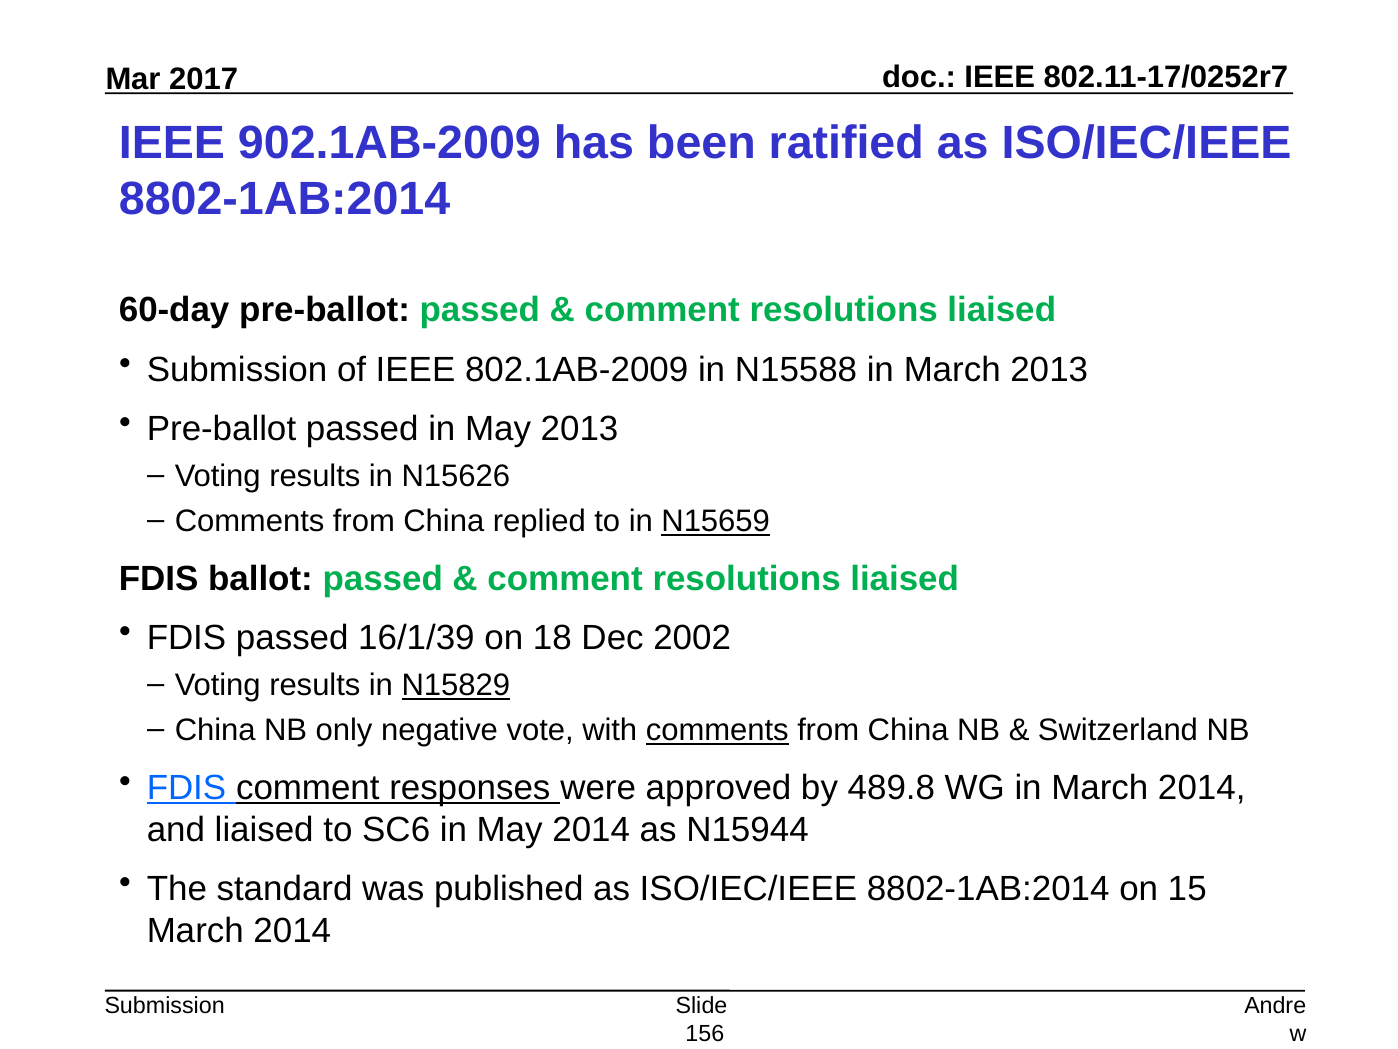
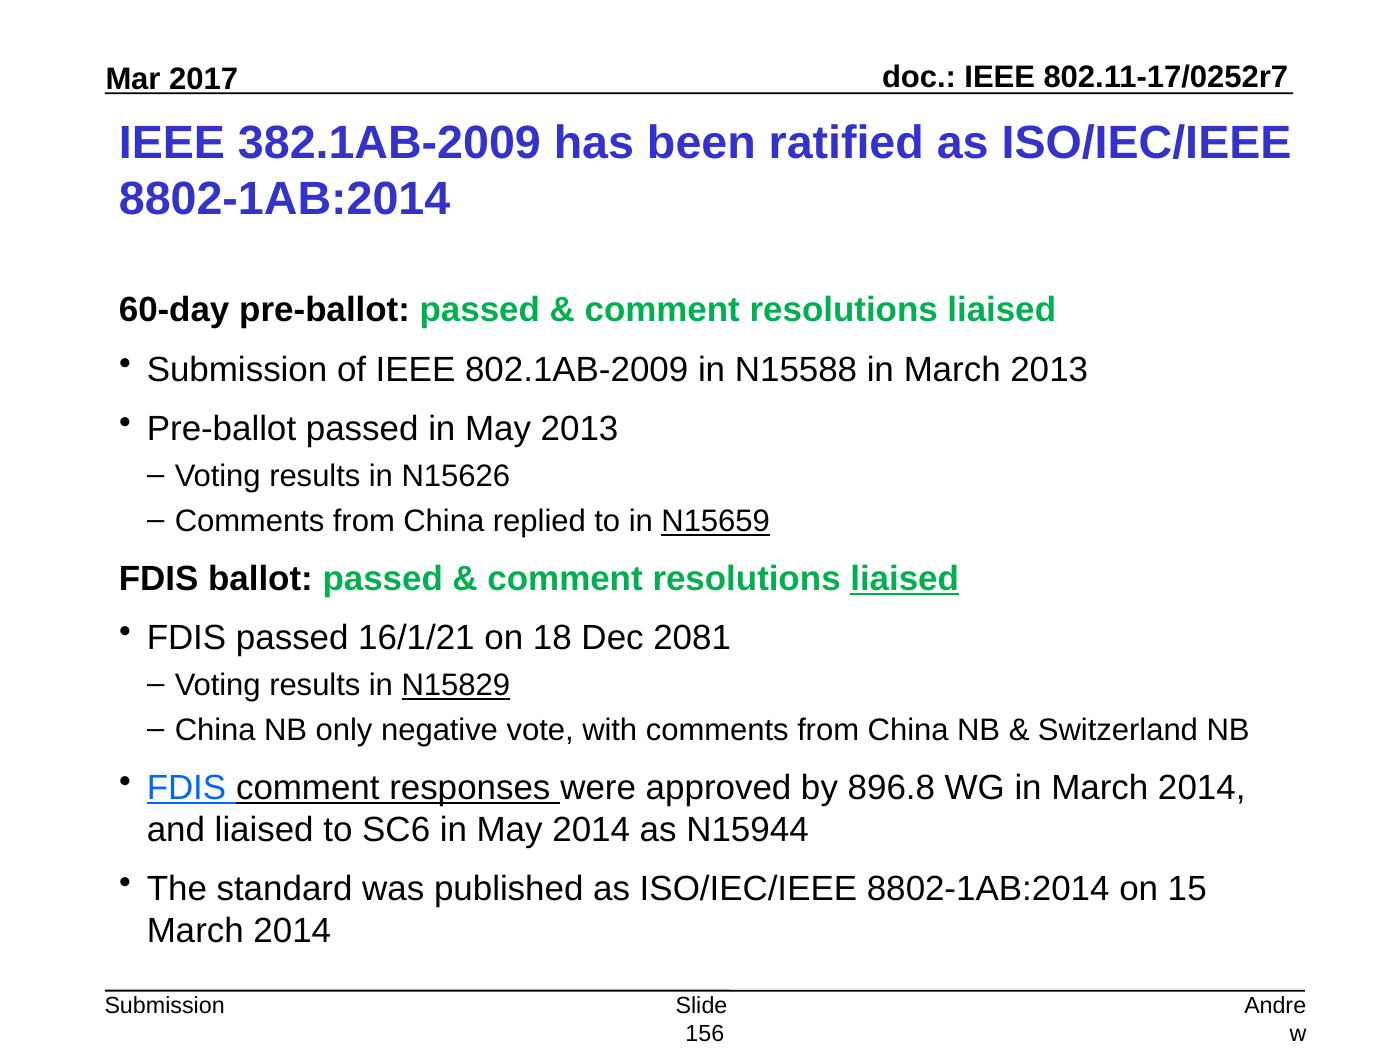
902.1AB-2009: 902.1AB-2009 -> 382.1AB-2009 (389, 143)
liaised underline: none -> present (905, 578)
16/1/39: 16/1/39 -> 16/1/21 (416, 638)
2002: 2002 -> 2081 (692, 638)
comments underline: present -> none (717, 730)
489.8: 489.8 -> 896.8 (891, 787)
